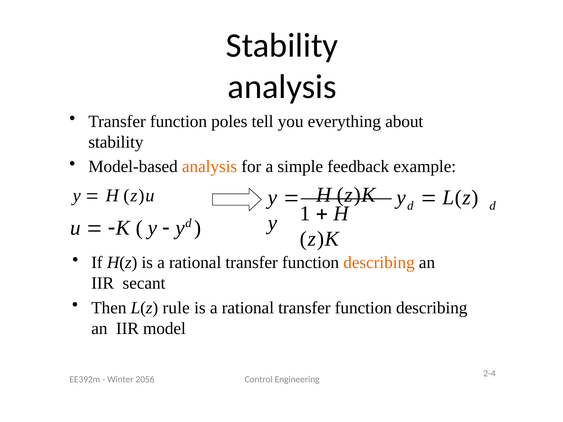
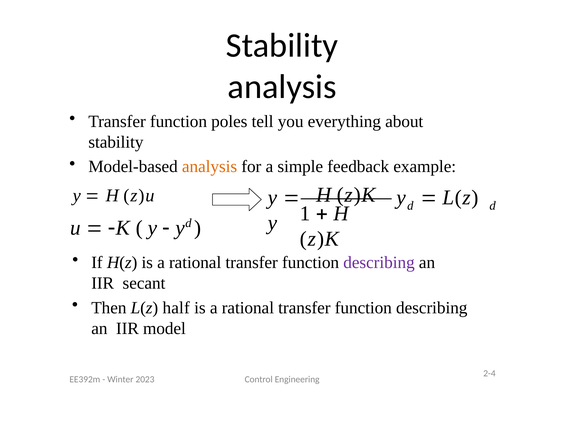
describing colour: orange -> purple (379, 263)
rule: rule -> half (176, 308)
2056: 2056 -> 2023 (145, 380)
